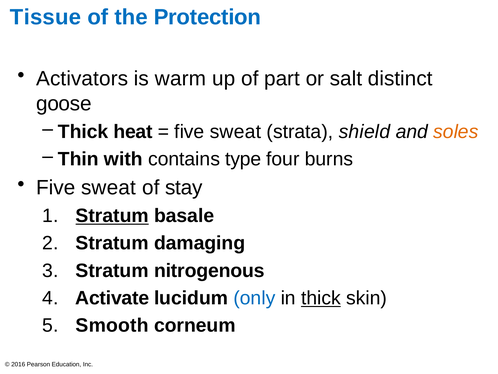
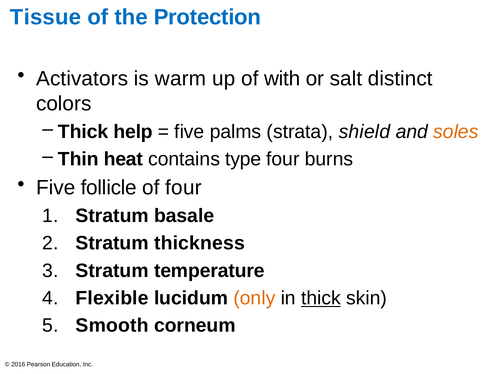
part: part -> with (282, 79)
goose: goose -> colors (64, 103)
heat: heat -> help (133, 132)
sweat: sweat -> palms (235, 132)
with: with -> heat (123, 159)
sweat: sweat -> follicle (109, 187)
of stay: stay -> four (183, 187)
Stratum underline: present -> none (112, 215)
damaging: damaging -> thickness (200, 243)
nitrogenous: nitrogenous -> temperature (209, 270)
Activate: Activate -> Flexible (112, 298)
only colour: blue -> orange (254, 298)
